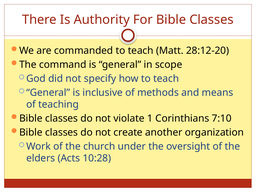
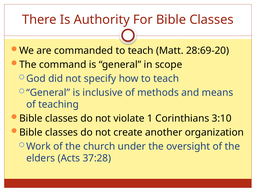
28:12-20: 28:12-20 -> 28:69-20 (208, 51)
7:10: 7:10 -> 3:10 (222, 118)
10:28: 10:28 -> 37:28 (97, 158)
